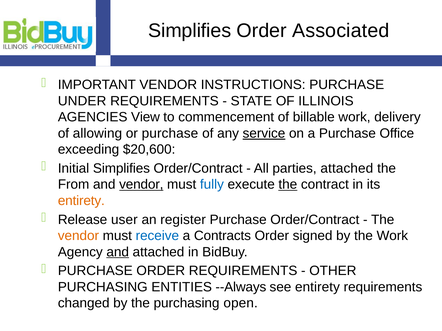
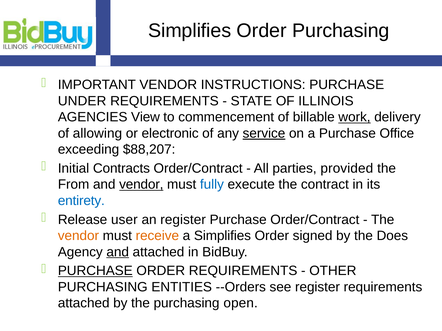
Order Associated: Associated -> Purchasing (341, 31)
work underline: none -> present (354, 117)
or purchase: purchase -> electronic (170, 134)
$20,600: $20,600 -> $88,207 (149, 150)
Initial Simplifies: Simplifies -> Contracts (121, 169)
parties attached: attached -> provided (347, 169)
the underline: present -> none (288, 185)
entirety colour: orange -> blue (81, 201)
receive colour: blue -> orange (157, 236)
a Contracts: Contracts -> Simplifies (222, 236)
the Work: Work -> Does (392, 236)
PURCHASE underline: none -> present (95, 271)
--Always: --Always -> --Orders (241, 287)
see entirety: entirety -> register (317, 287)
changed: changed -> attached (84, 304)
